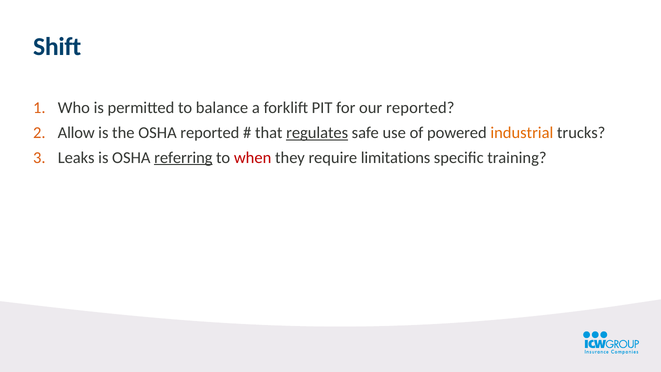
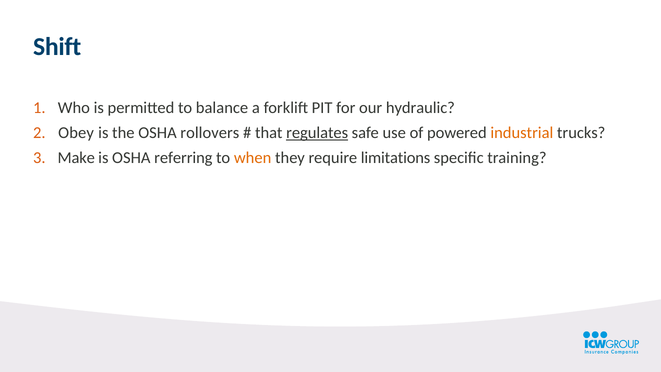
our reported: reported -> hydraulic (420, 108)
Allow: Allow -> Obey (76, 133)
OSHA reported: reported -> rollovers (210, 133)
Leaks: Leaks -> Make (76, 157)
referring underline: present -> none (183, 157)
when colour: red -> orange (253, 157)
